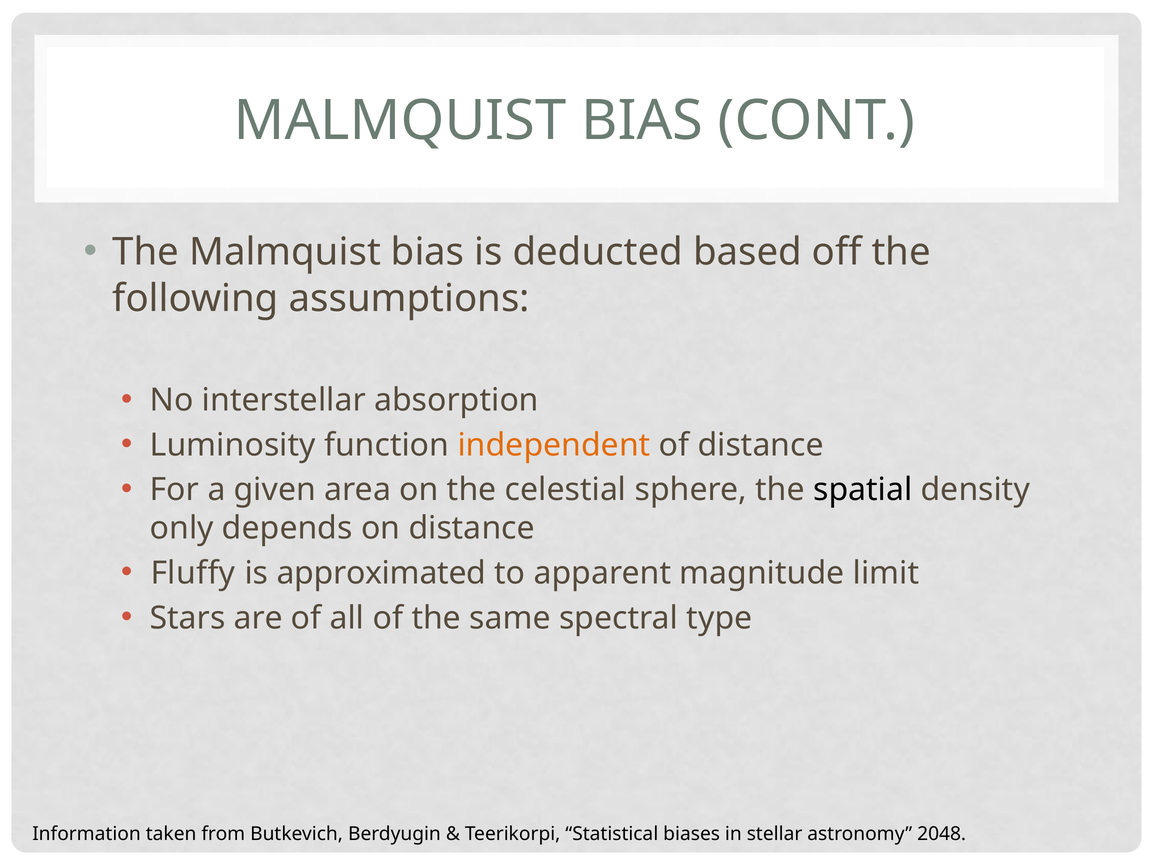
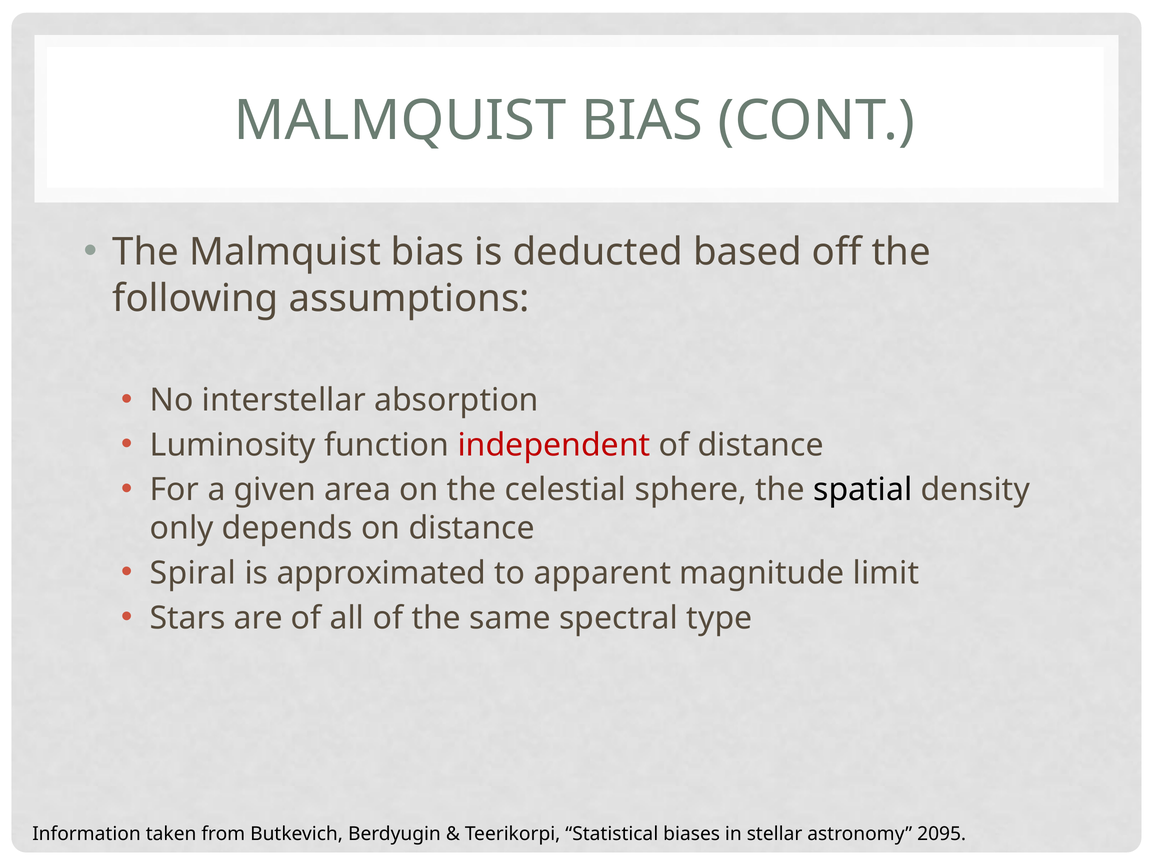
independent colour: orange -> red (554, 445)
Fluffy: Fluffy -> Spiral (193, 574)
2048: 2048 -> 2095 (942, 835)
